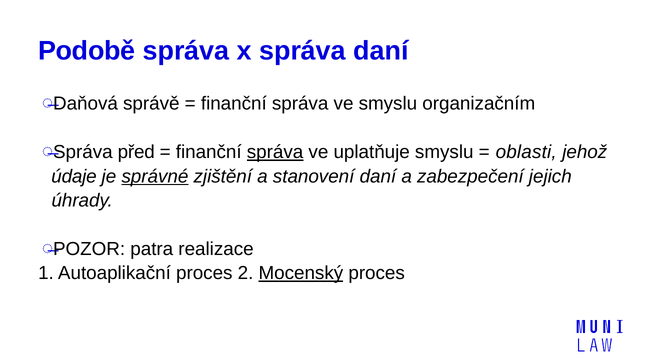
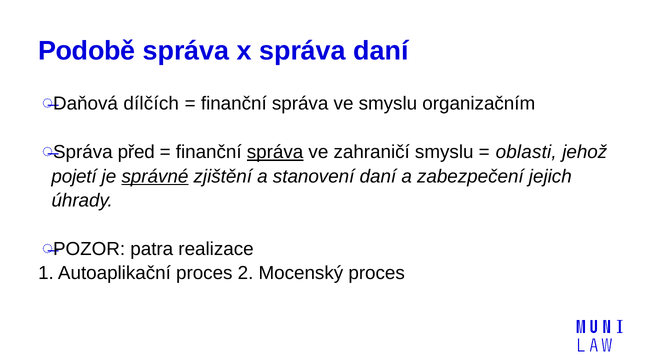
správě: správě -> dílčích (151, 104)
uplatňuje: uplatňuje -> zahraničí (372, 152)
údaje: údaje -> pojetí (74, 177)
Mocenský underline: present -> none (301, 273)
